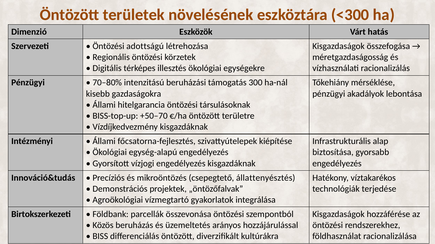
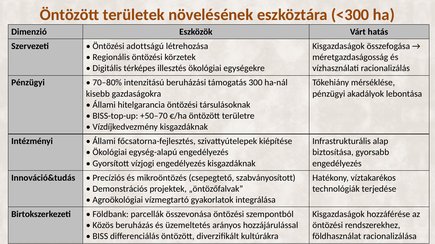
állattenyésztés: állattenyésztés -> szabványosított (266, 178)
